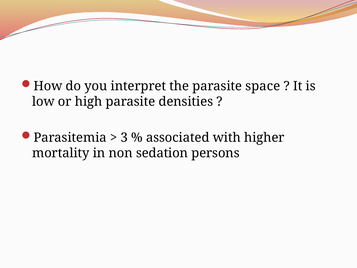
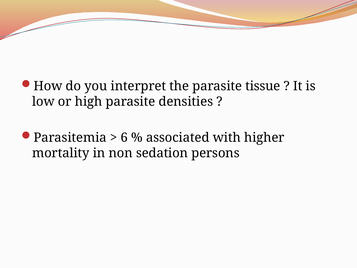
space: space -> tissue (263, 86)
3: 3 -> 6 (124, 137)
